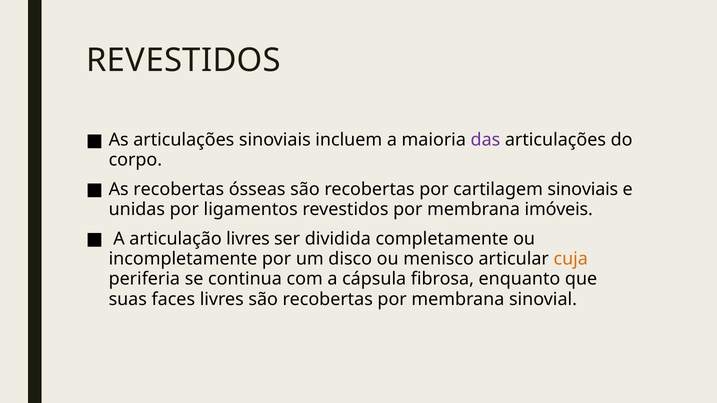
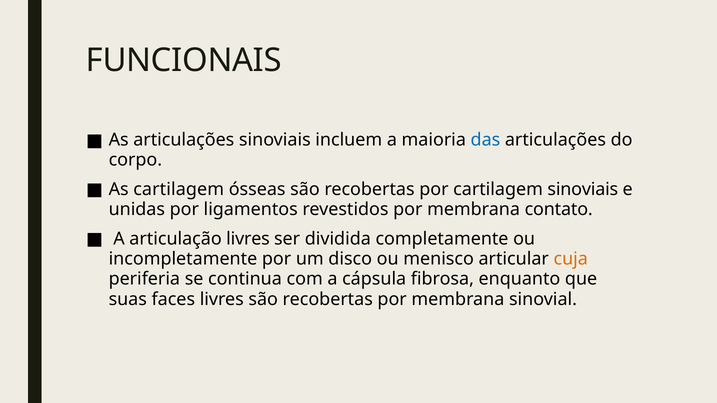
REVESTIDOS: REVESTIDOS -> FUNCIONAIS (184, 60)
das colour: purple -> blue (485, 140)
As recobertas: recobertas -> cartilagem (179, 189)
imóveis: imóveis -> contato (559, 210)
